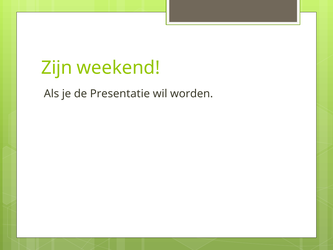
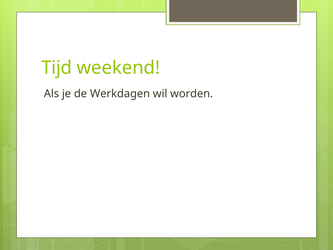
Zijn: Zijn -> Tijd (57, 68)
Presentatie: Presentatie -> Werkdagen (120, 94)
